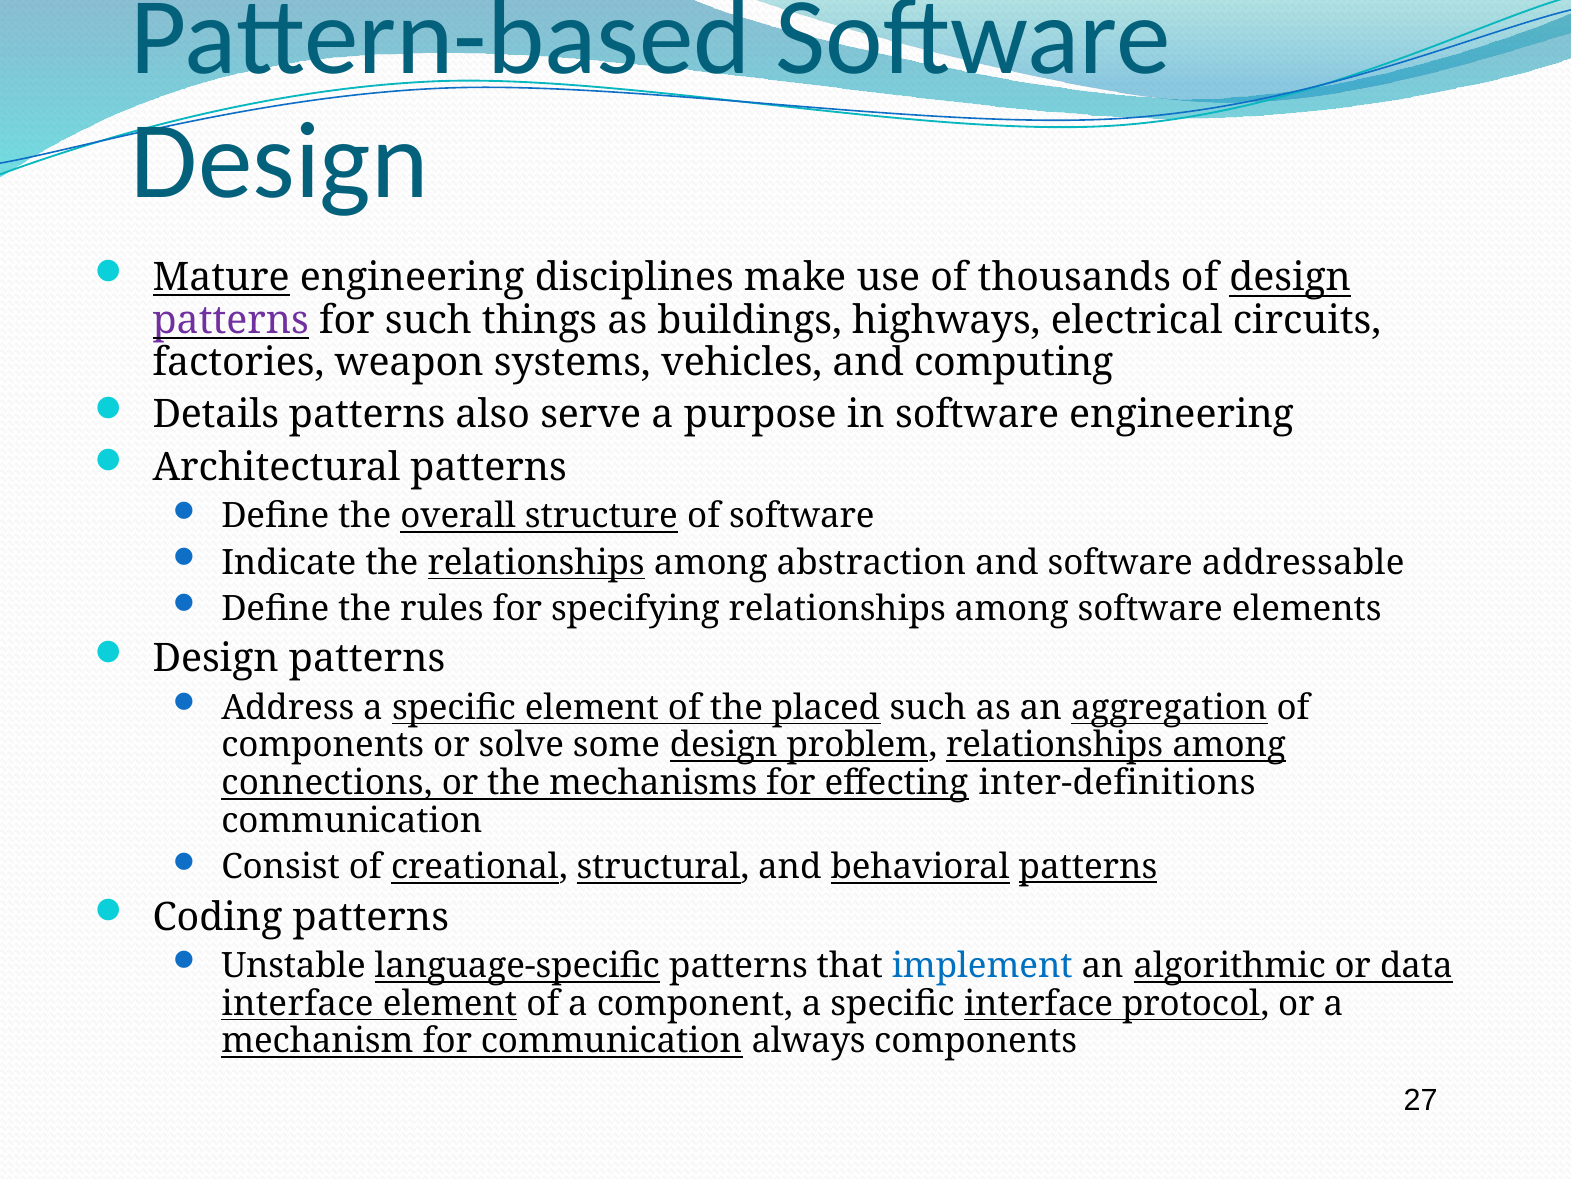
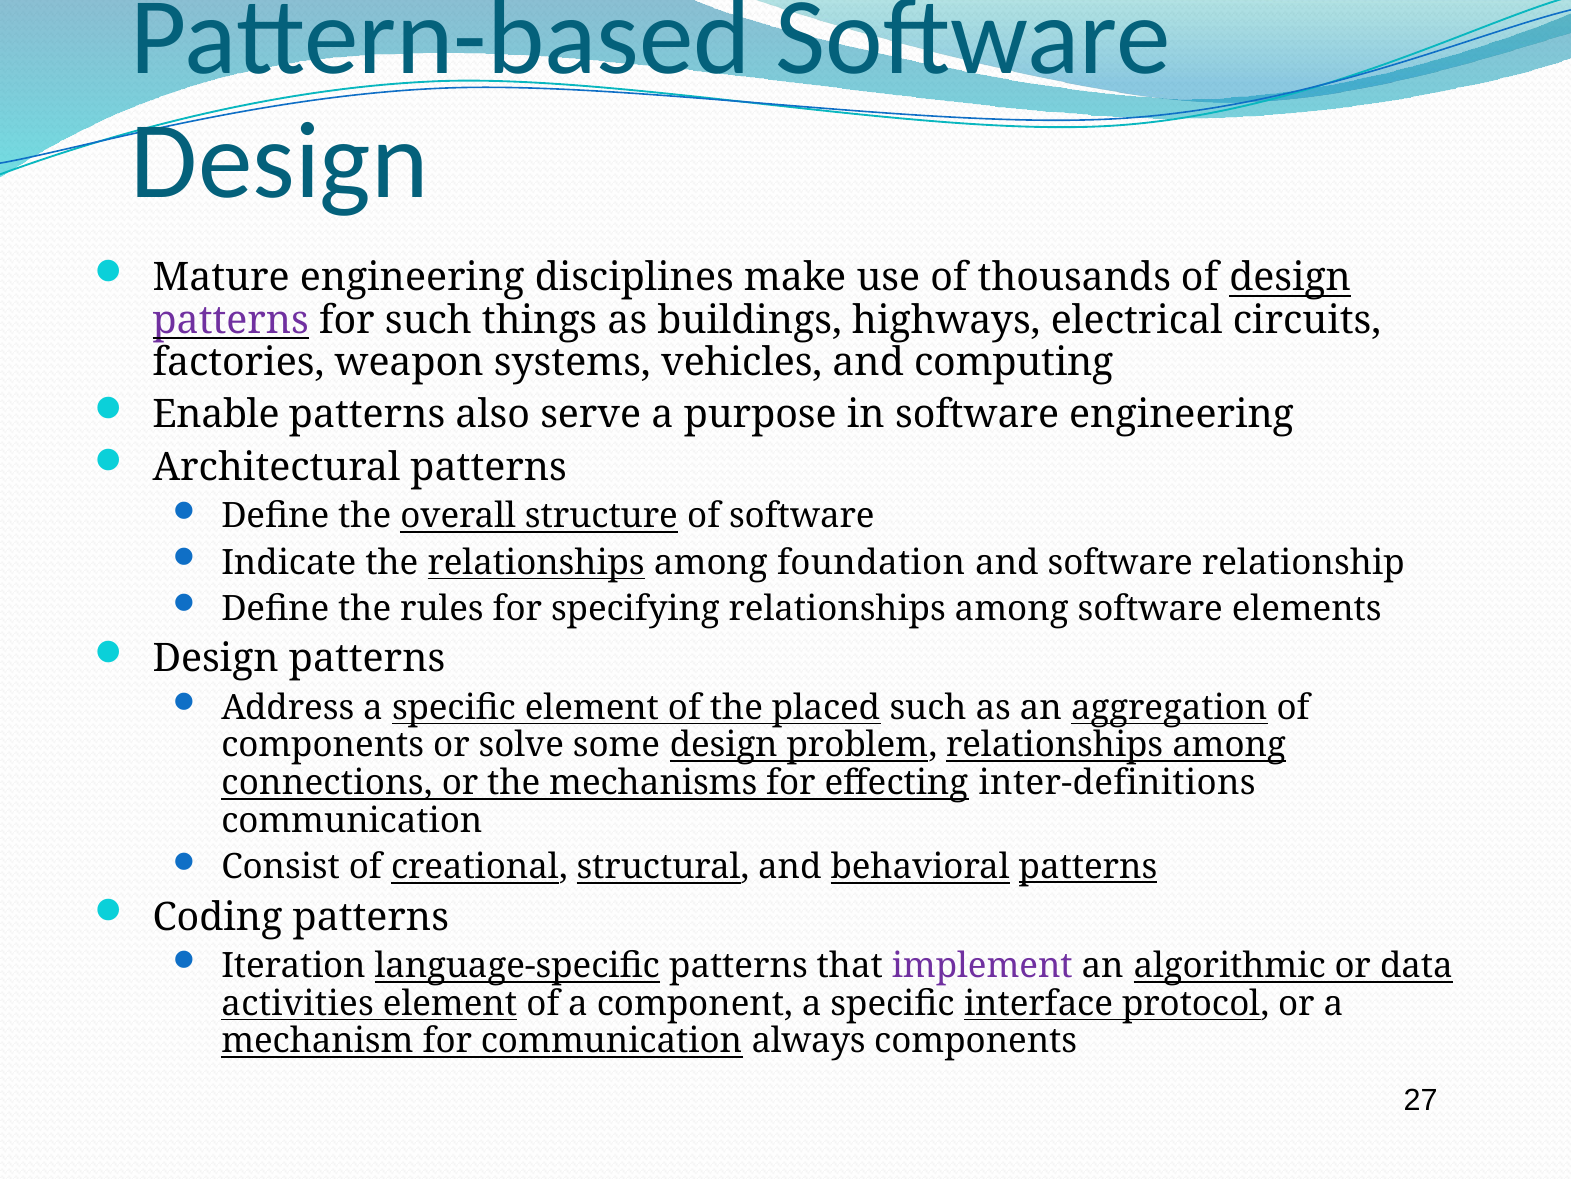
Mature underline: present -> none (221, 278)
Details: Details -> Enable (216, 415)
abstraction: abstraction -> foundation (871, 562)
addressable: addressable -> relationship (1303, 562)
Unstable: Unstable -> Iteration (294, 965)
implement colour: blue -> purple (982, 965)
interface: interface -> activities (298, 1003)
